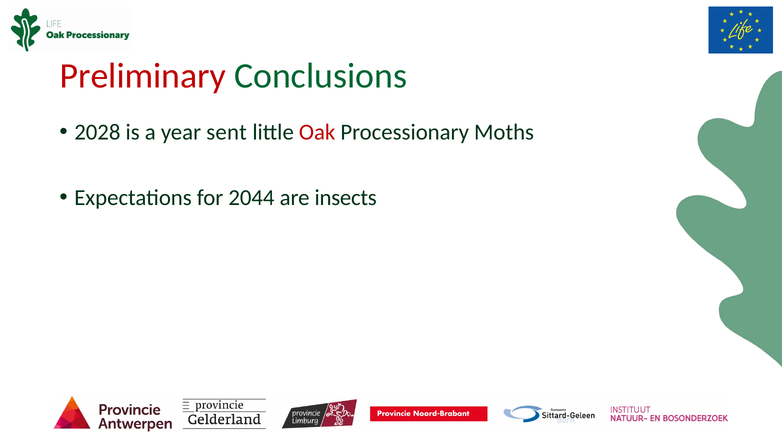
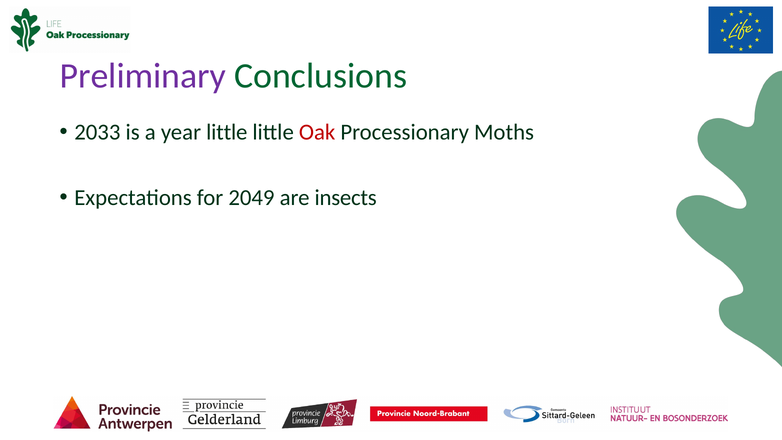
Preliminary colour: red -> purple (143, 76)
2028: 2028 -> 2033 (97, 132)
year sent: sent -> little (227, 132)
2044: 2044 -> 2049 (251, 198)
